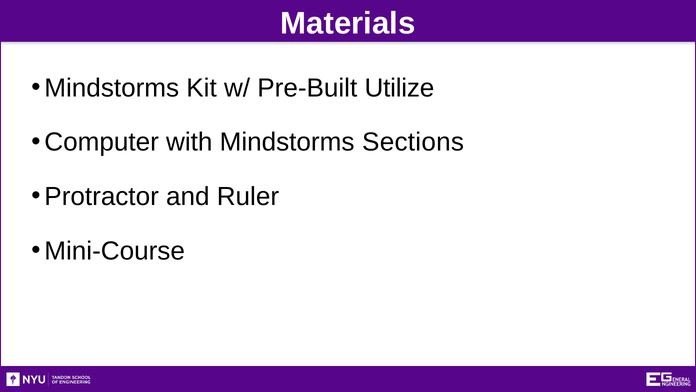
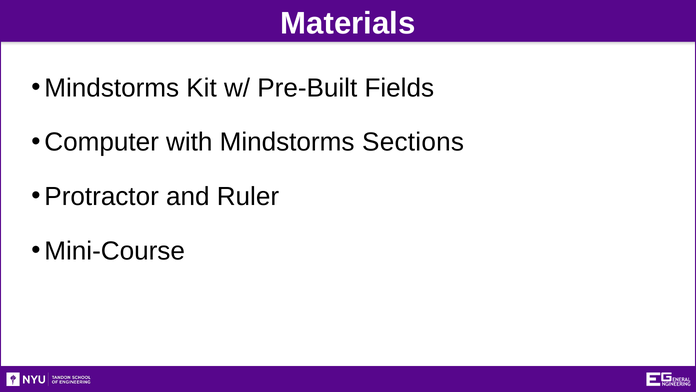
Utilize: Utilize -> Fields (399, 88)
